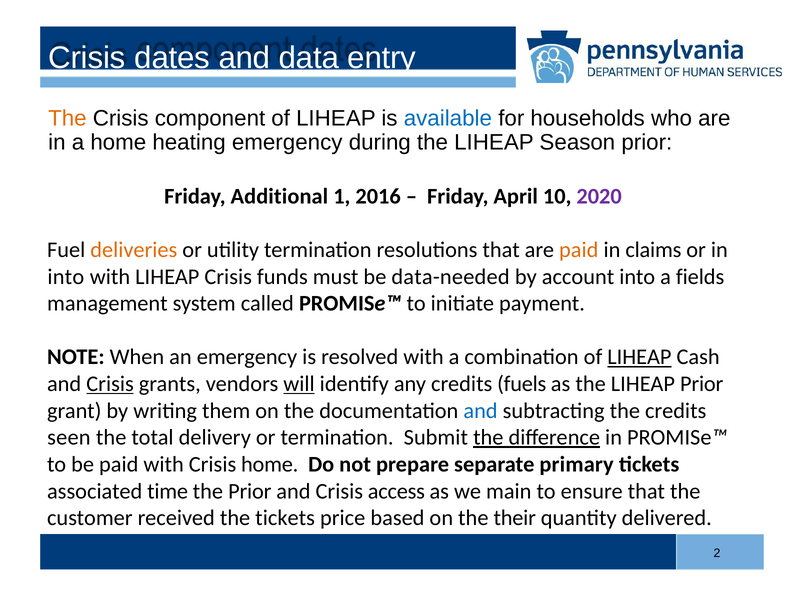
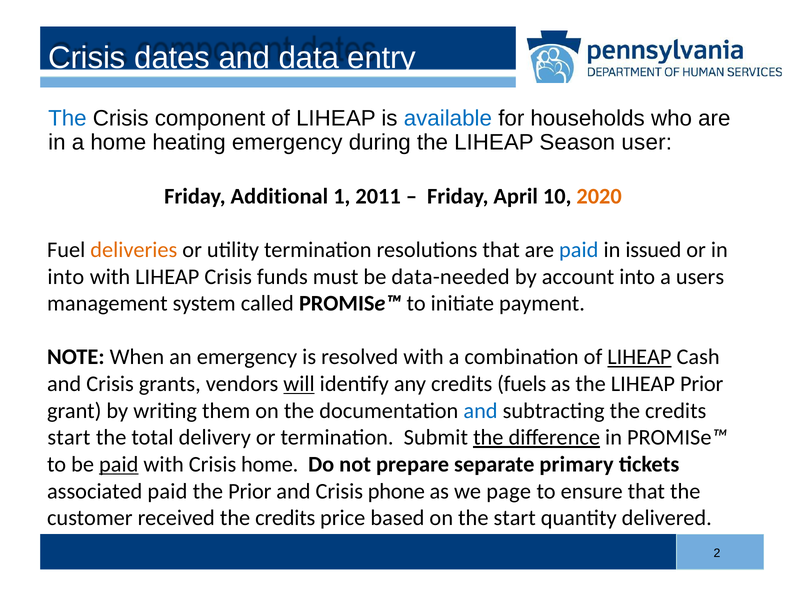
The colour: orange -> blue (67, 118)
Season prior: prior -> user (647, 143)
2016: 2016 -> 2011 (378, 196)
2020 colour: purple -> orange (599, 196)
paid colour: orange -> blue (579, 250)
claims: claims -> issued (653, 250)
fields: fields -> users (700, 277)
Crisis underline: present -> none (110, 384)
seen: seen -> start (69, 438)
paid underline: none -> present (119, 464)
associated time: time -> paid (167, 491)
access: access -> phone (396, 491)
main: main -> page (509, 491)
received the tickets: tickets -> credits (285, 518)
the their: their -> start (515, 518)
